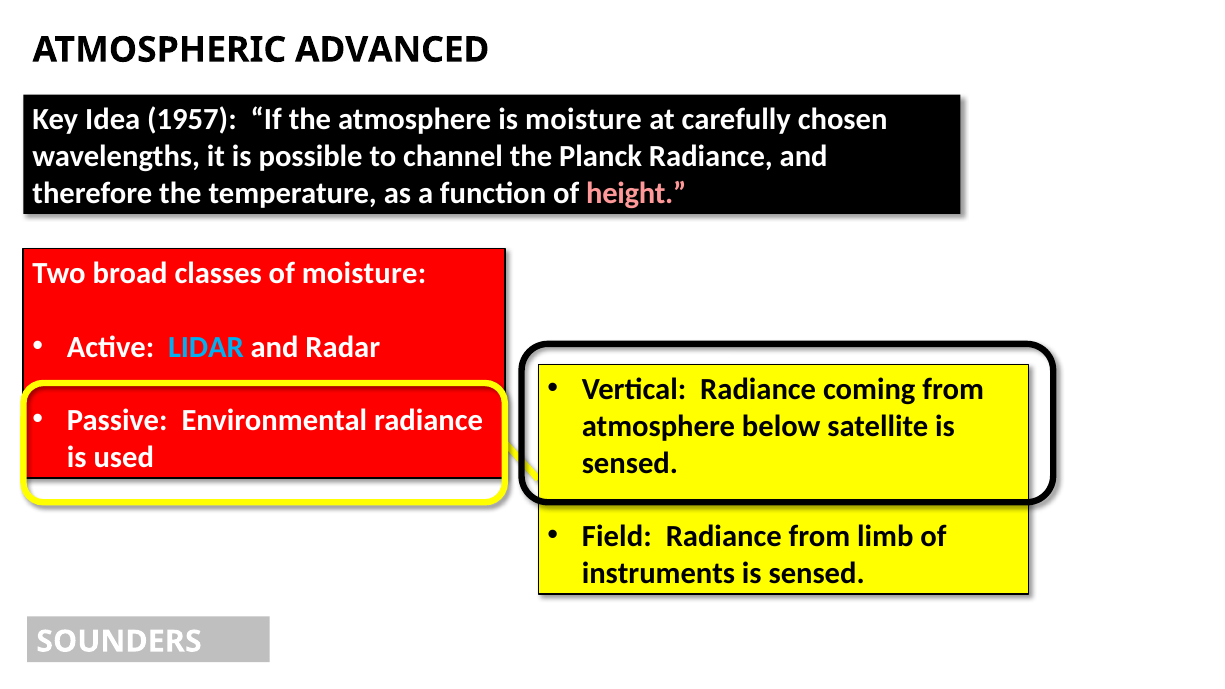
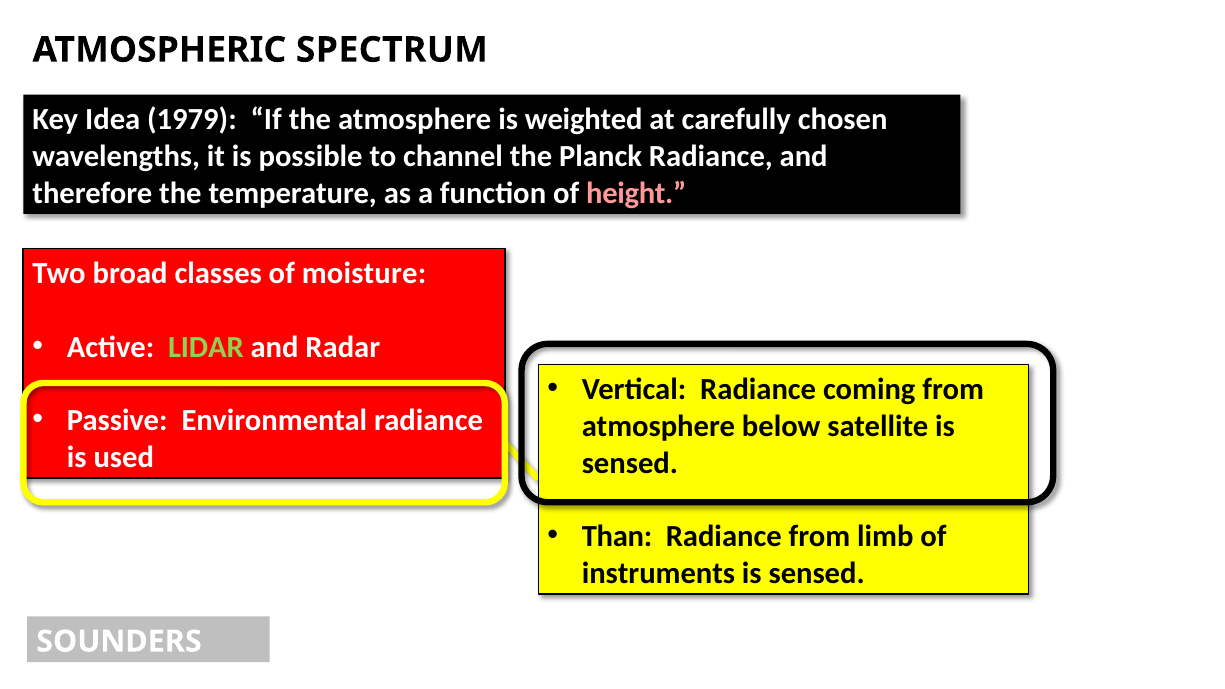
ADVANCED: ADVANCED -> SPECTRUM (392, 50)
1957: 1957 -> 1979 (192, 120)
is moisture: moisture -> weighted (584, 120)
LIDAR colour: light blue -> light green (206, 347)
Field: Field -> Than (617, 537)
